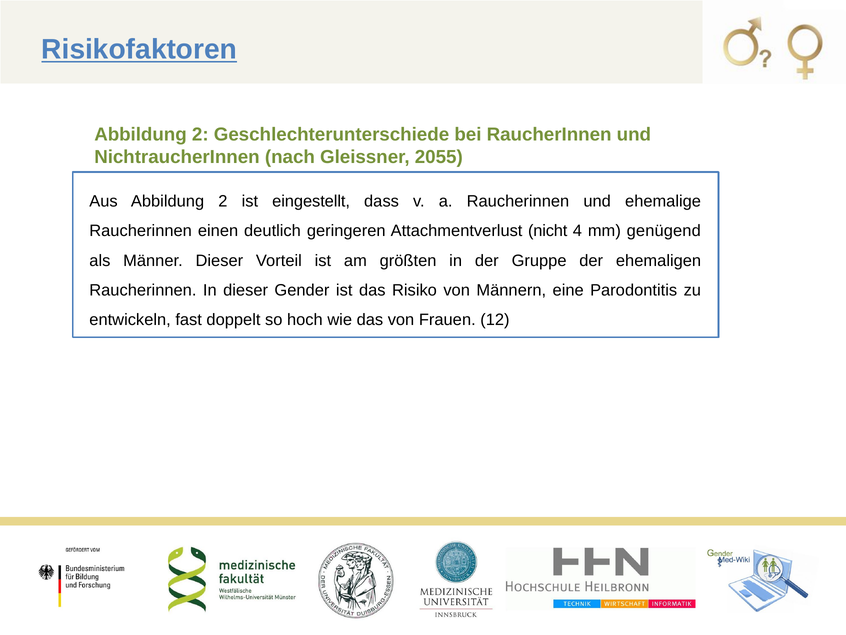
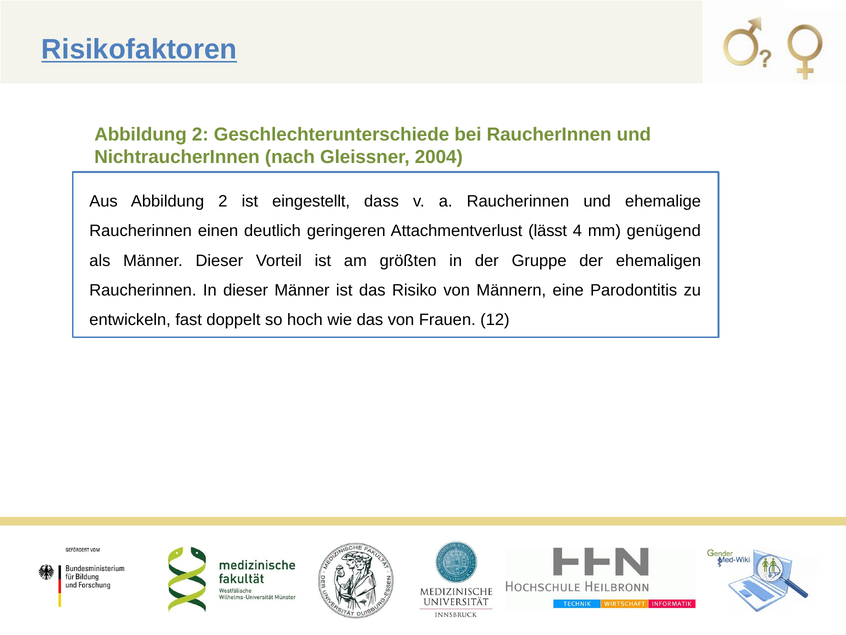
2055: 2055 -> 2004 (439, 157)
nicht: nicht -> lässt (548, 231)
dieser Gender: Gender -> Männer (302, 290)
